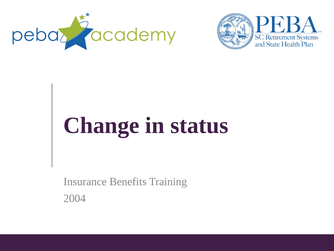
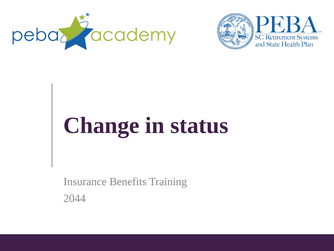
2004: 2004 -> 2044 (75, 198)
